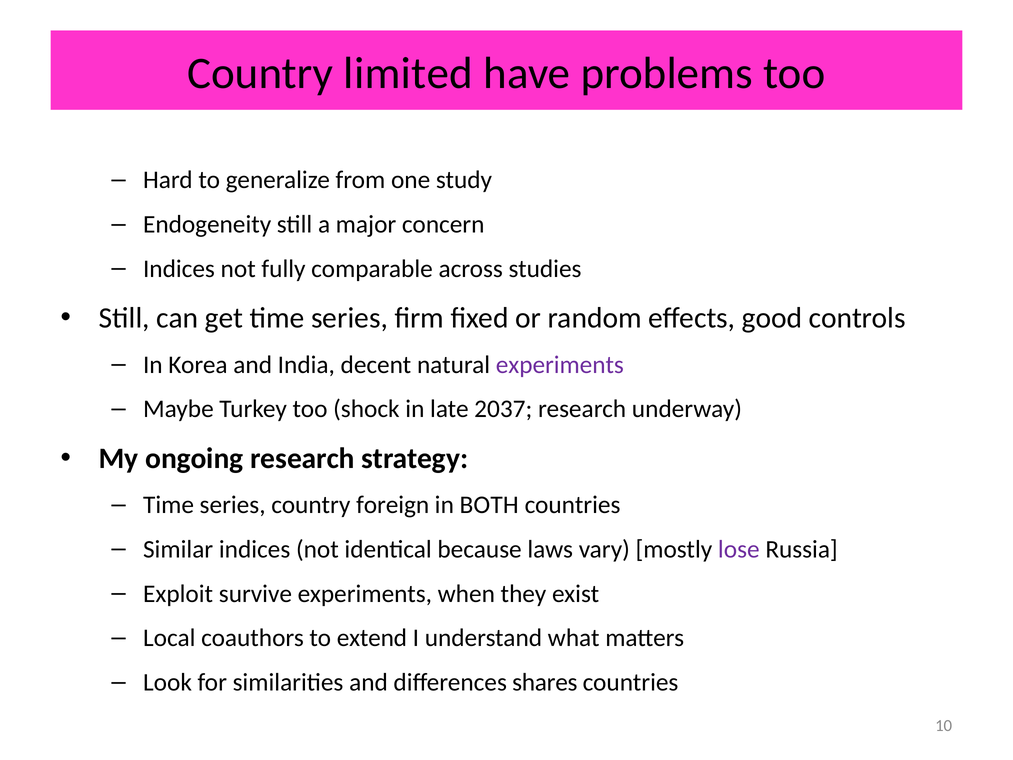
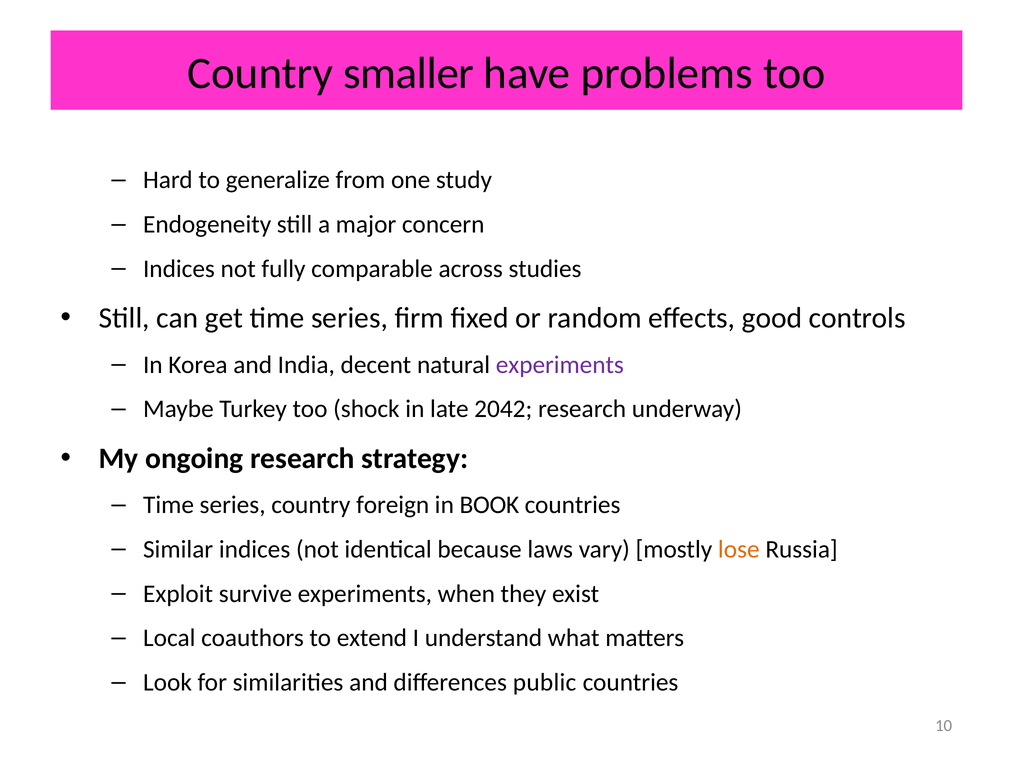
limited: limited -> smaller (409, 73)
2037: 2037 -> 2042 (503, 409)
BOTH: BOTH -> BOOK (489, 505)
lose colour: purple -> orange (739, 549)
shares: shares -> public (545, 682)
